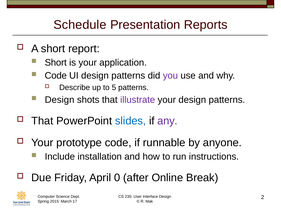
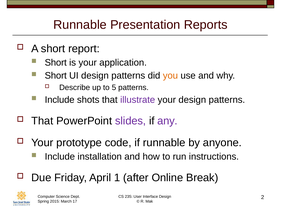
Schedule: Schedule -> Runnable (80, 25)
Code: Code -> Short (56, 76)
you colour: purple -> orange (170, 76)
Design: Design -> Include (60, 100)
slides colour: blue -> purple (131, 121)
0: 0 -> 1 (117, 178)
